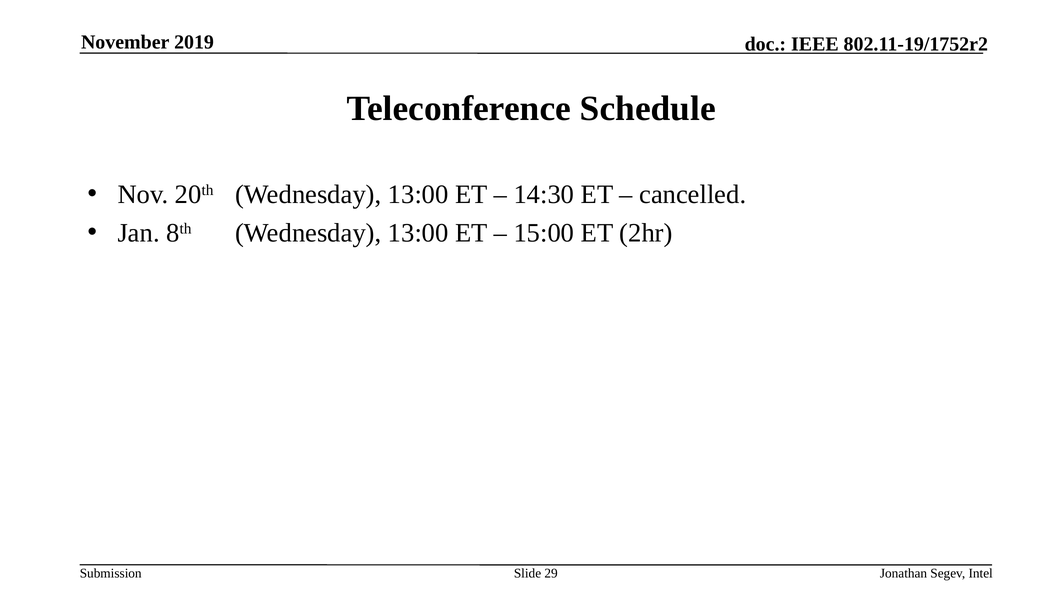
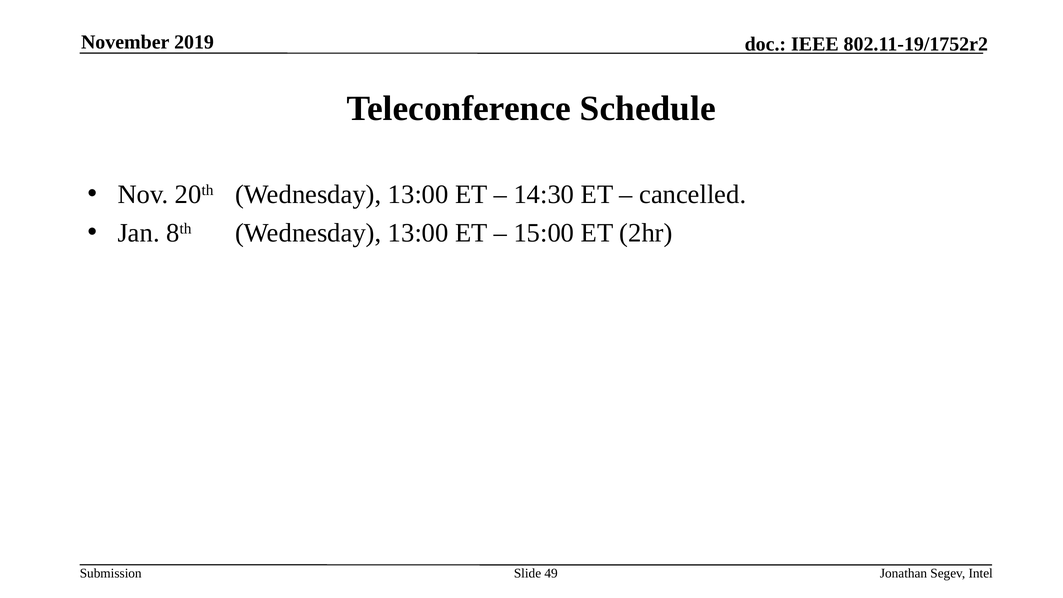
29: 29 -> 49 (551, 573)
